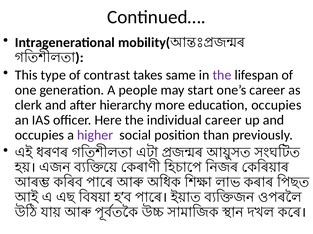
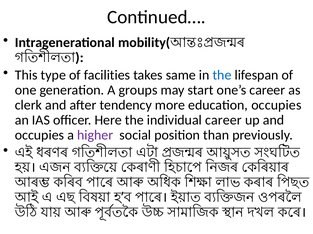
contrast: contrast -> facilities (107, 75)
the colour: purple -> blue (222, 75)
people: people -> groups (138, 90)
hierarchy: hierarchy -> tendency (126, 105)
